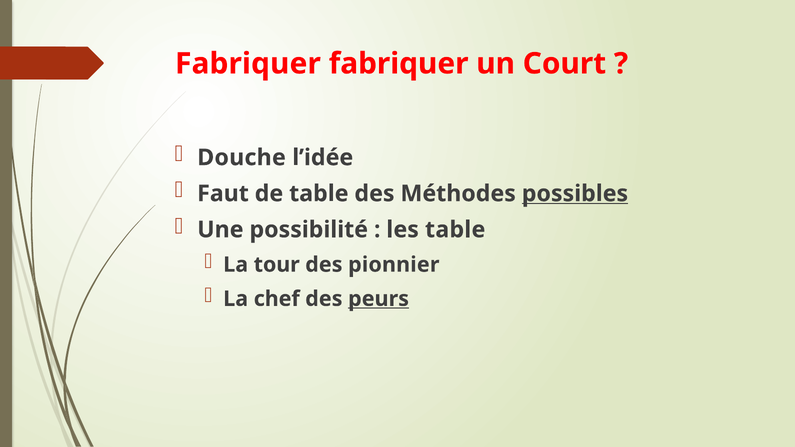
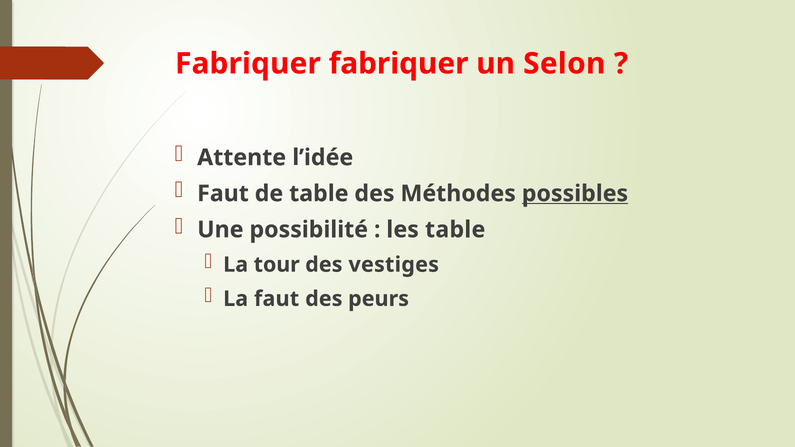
Court: Court -> Selon (564, 64)
Douche: Douche -> Attente (242, 158)
pionnier: pionnier -> vestiges (394, 265)
La chef: chef -> faut (277, 299)
peurs underline: present -> none (379, 299)
